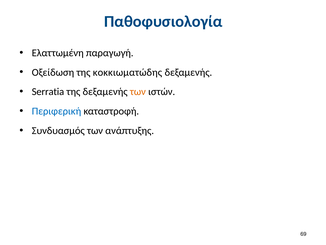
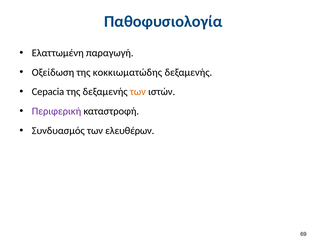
Serratia: Serratia -> Cepacia (48, 92)
Περιφερική colour: blue -> purple (56, 111)
ανάπτυξης: ανάπτυξης -> ελευθέρων (130, 130)
